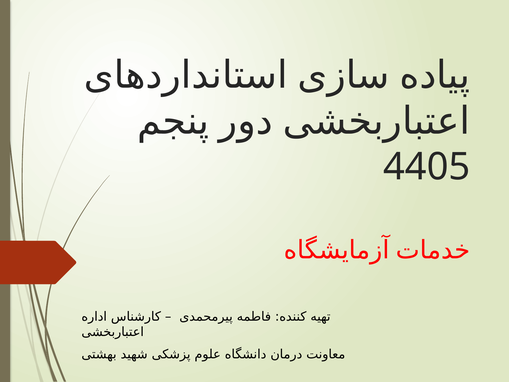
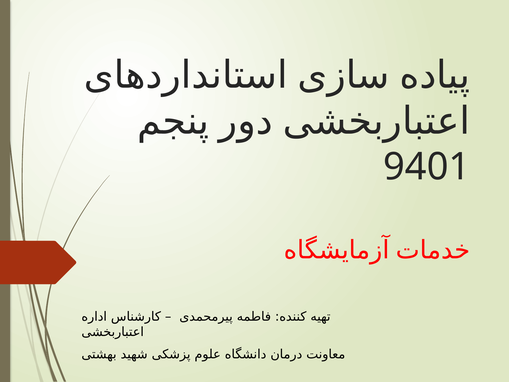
4405: 4405 -> 9401 (427, 167)
